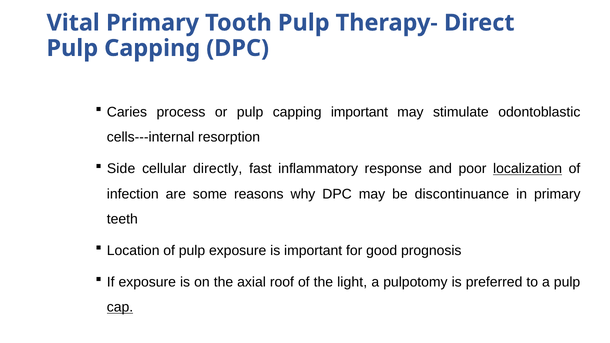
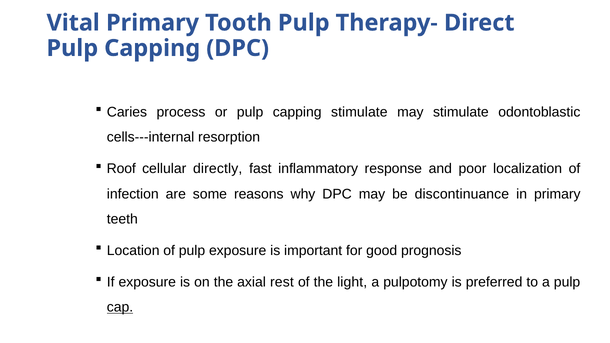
capping important: important -> stimulate (359, 112)
Side: Side -> Roof (121, 169)
localization underline: present -> none (528, 169)
roof: roof -> rest (282, 282)
